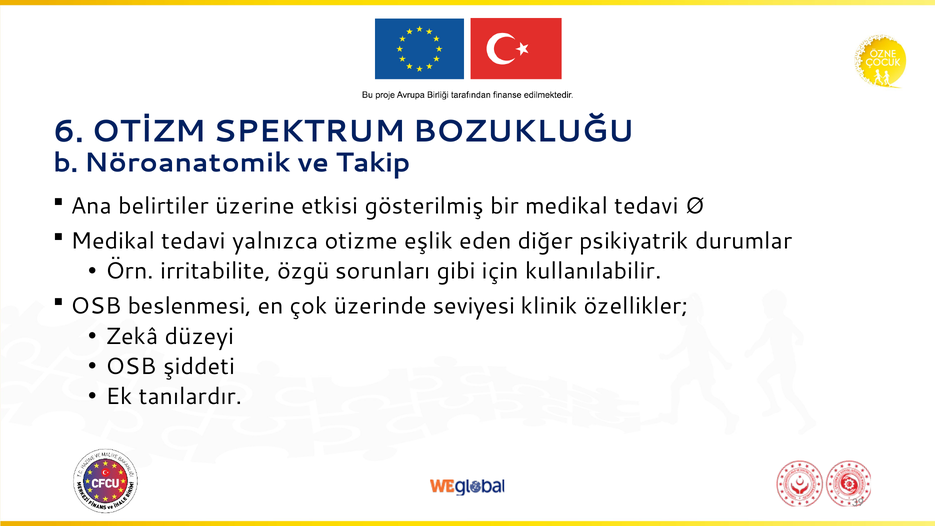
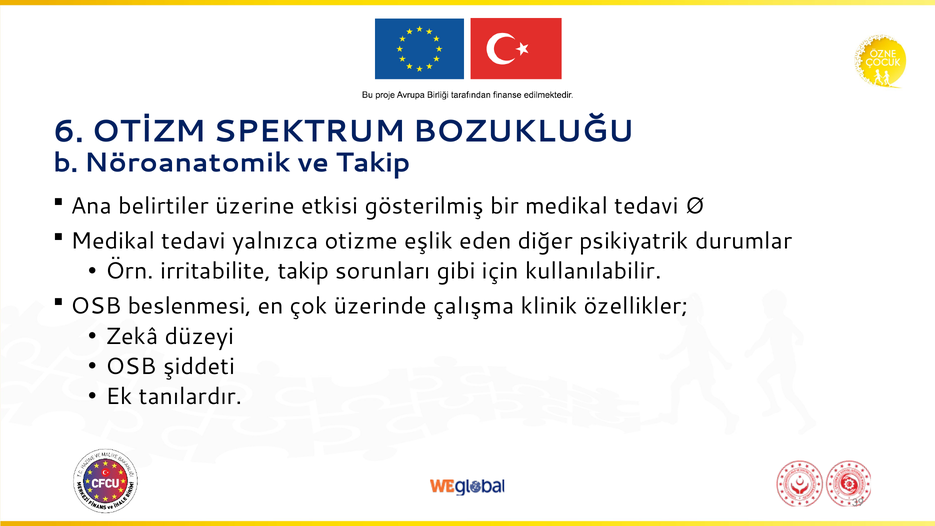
irritabilite özgü: özgü -> takip (303, 271)
seviyesi: seviyesi -> çalışma (474, 306)
